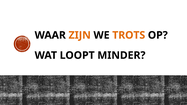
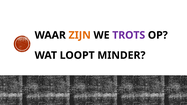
TROTS colour: orange -> purple (129, 35)
